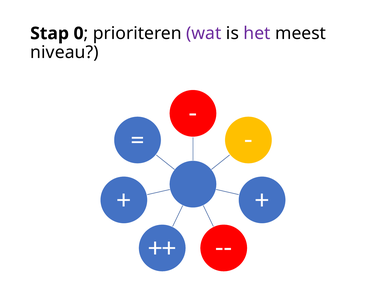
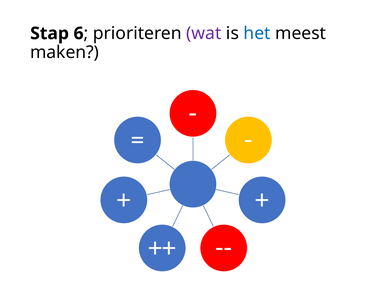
0: 0 -> 6 (79, 33)
het colour: purple -> blue (257, 33)
niveau: niveau -> maken (65, 52)
